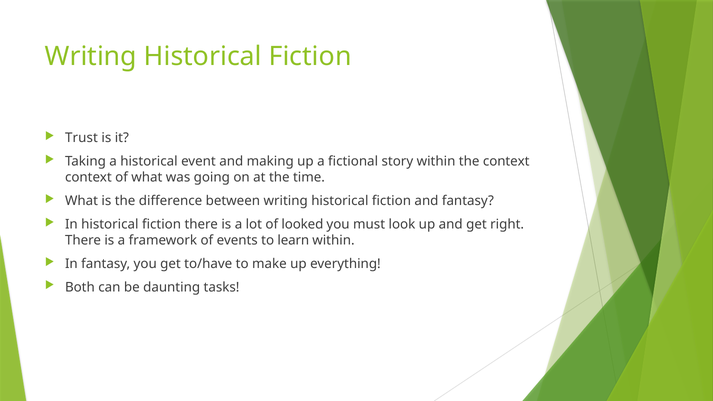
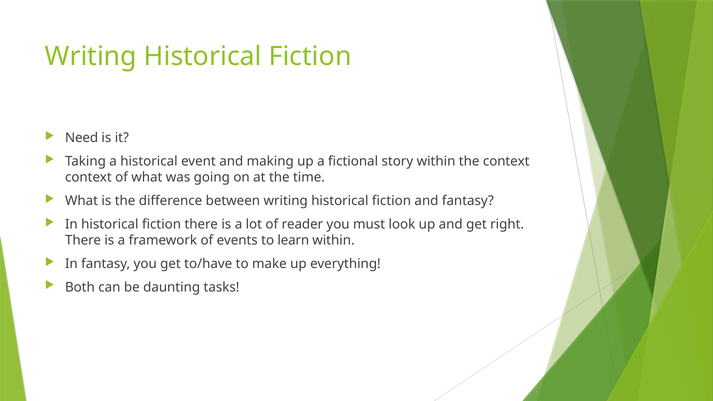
Trust: Trust -> Need (82, 138)
looked: looked -> reader (302, 224)
